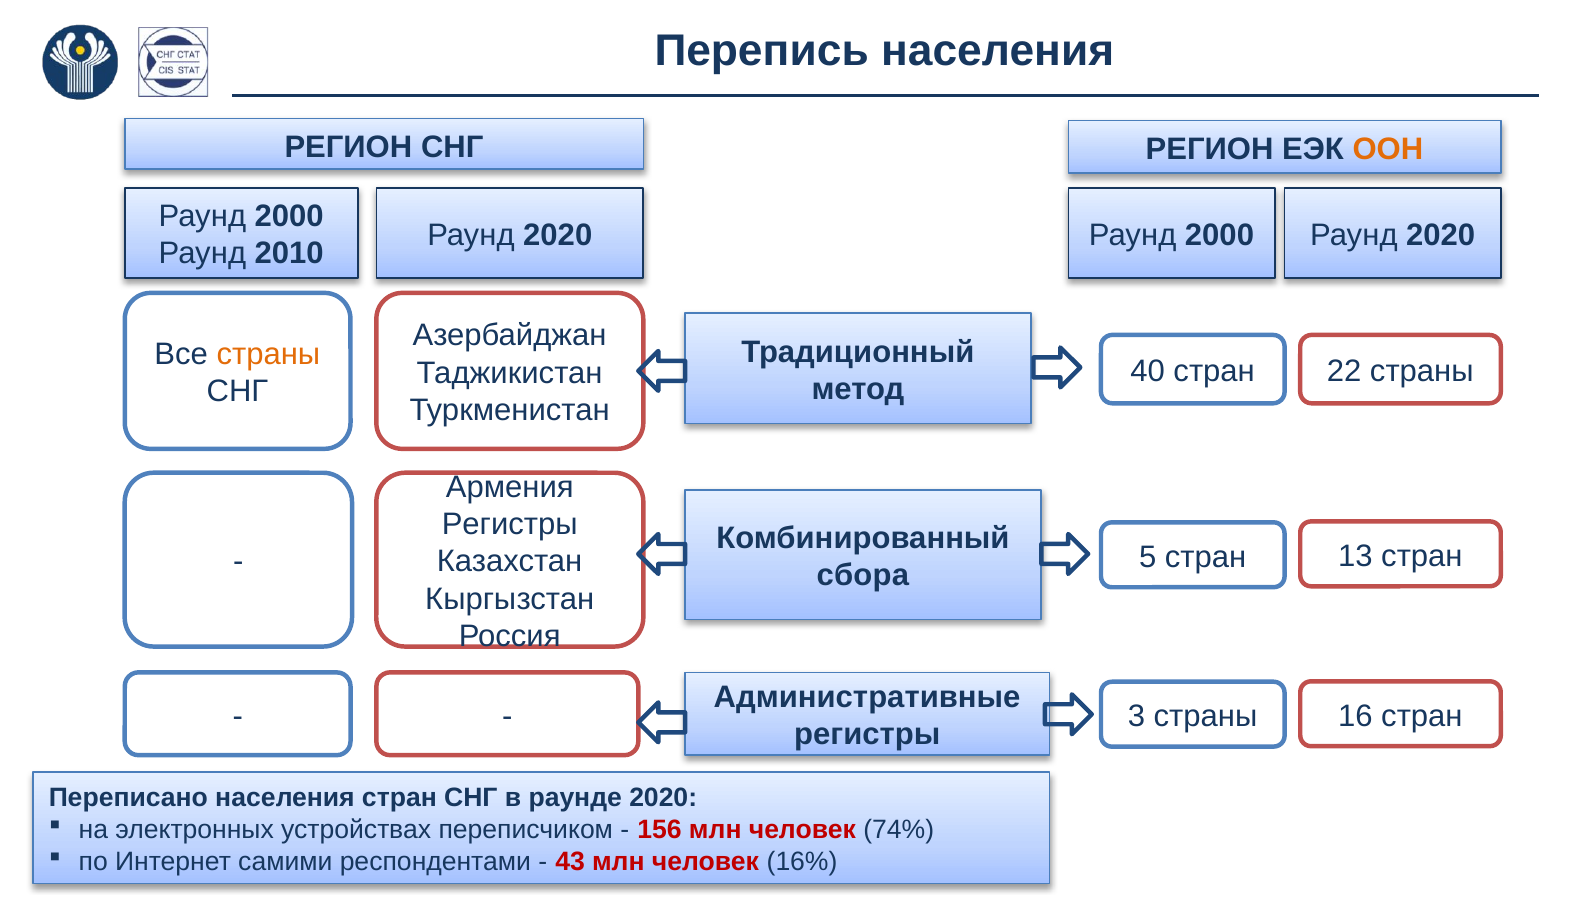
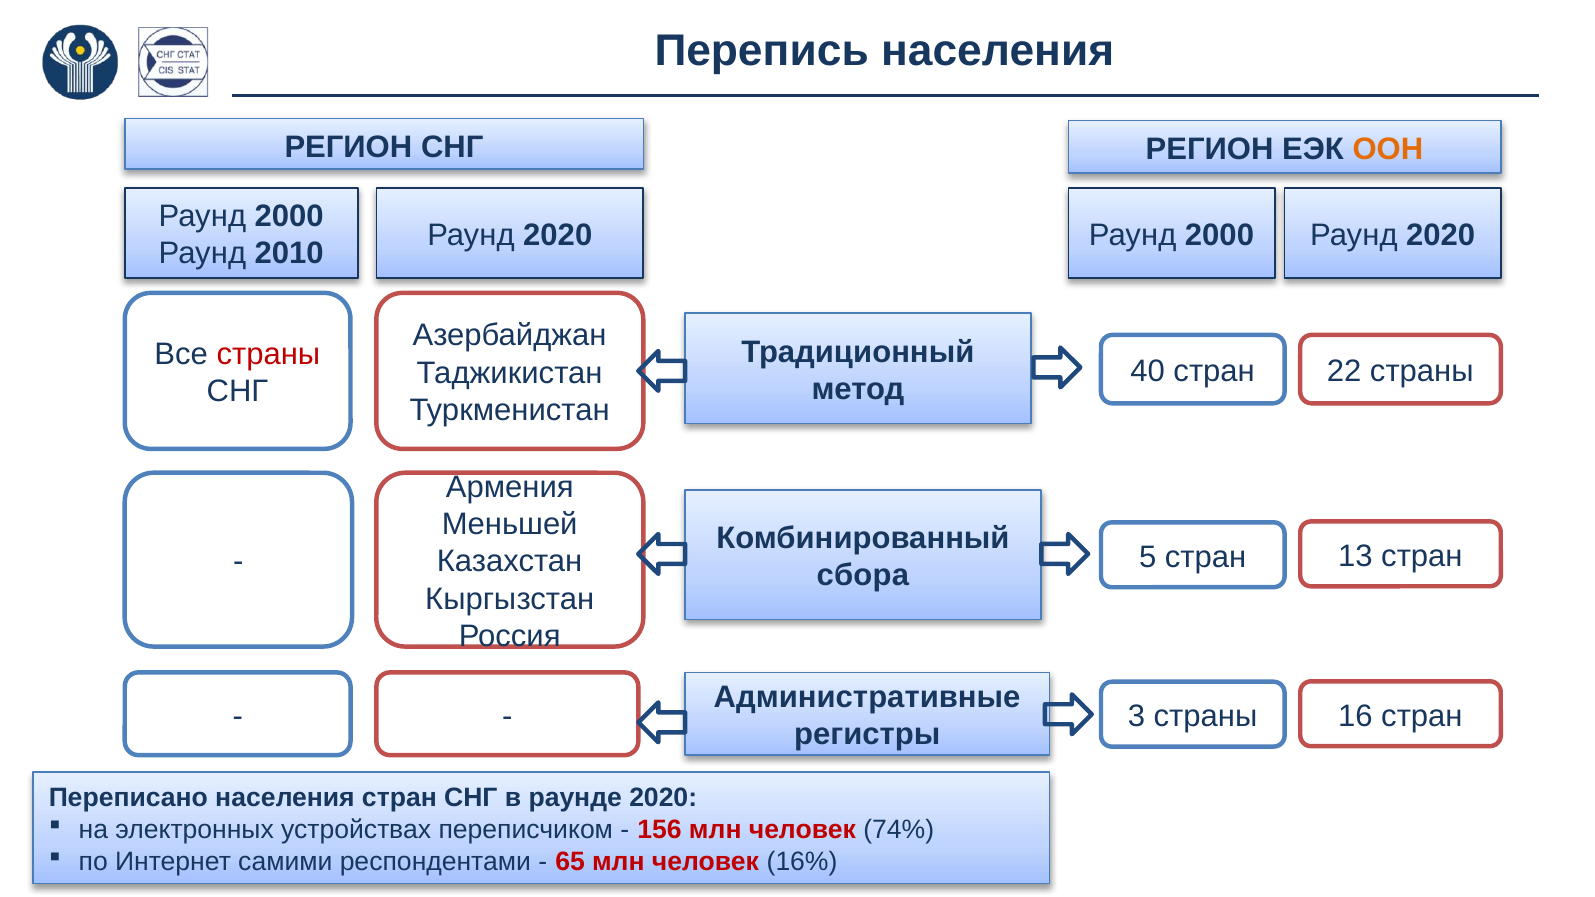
страны colour: orange -> red (268, 354)
Регистры: Регистры -> Меньшей (510, 525)
43: 43 -> 65 (570, 862)
